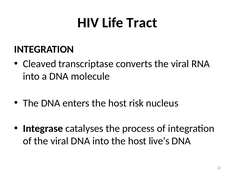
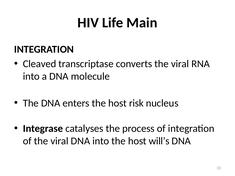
Tract: Tract -> Main (142, 23)
live’s: live’s -> will’s (159, 141)
